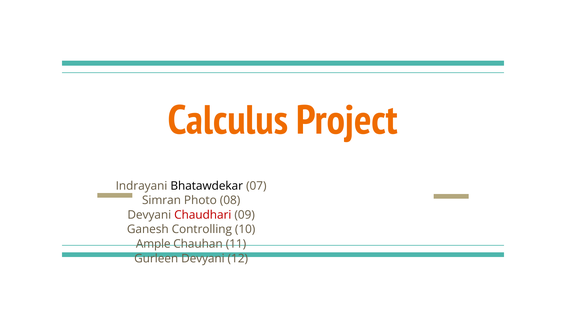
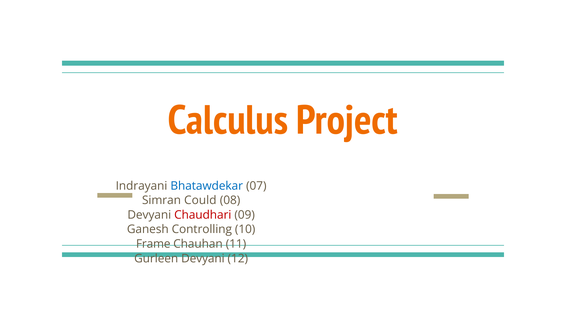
Bhatawdekar colour: black -> blue (207, 186)
Photo: Photo -> Could (200, 201)
Ample: Ample -> Frame (153, 244)
